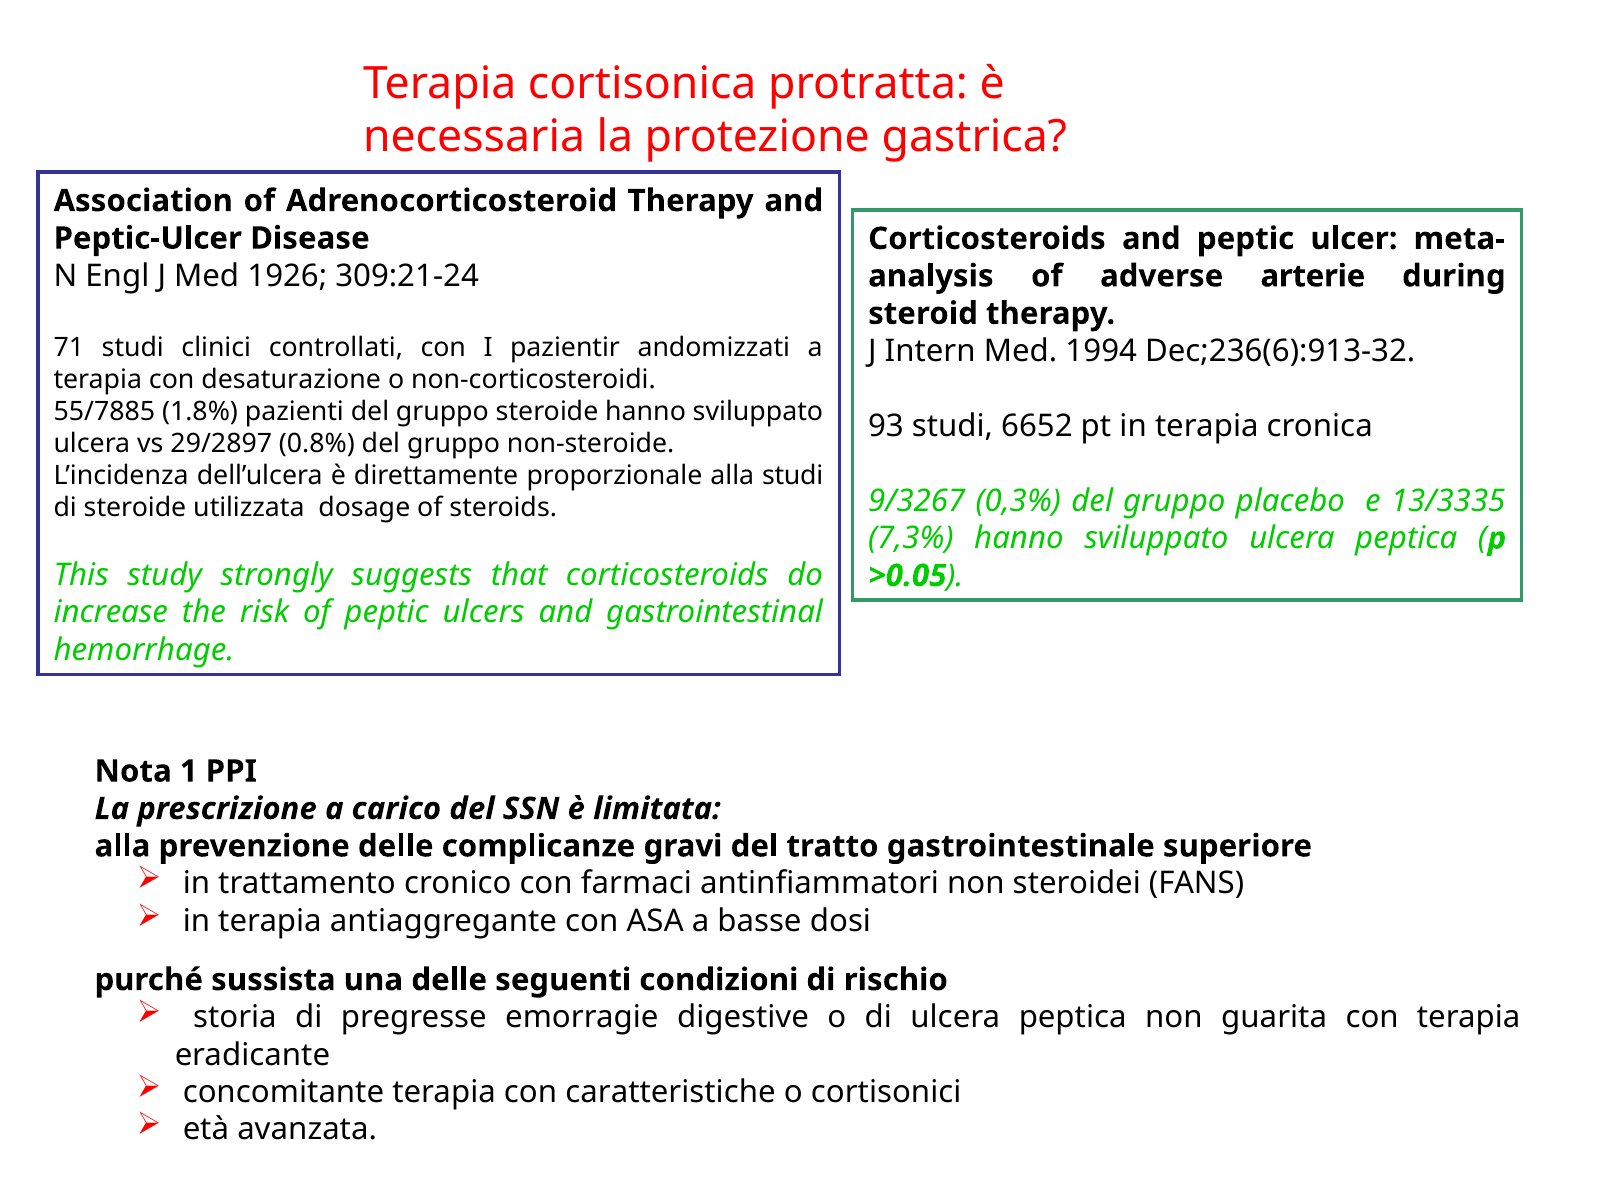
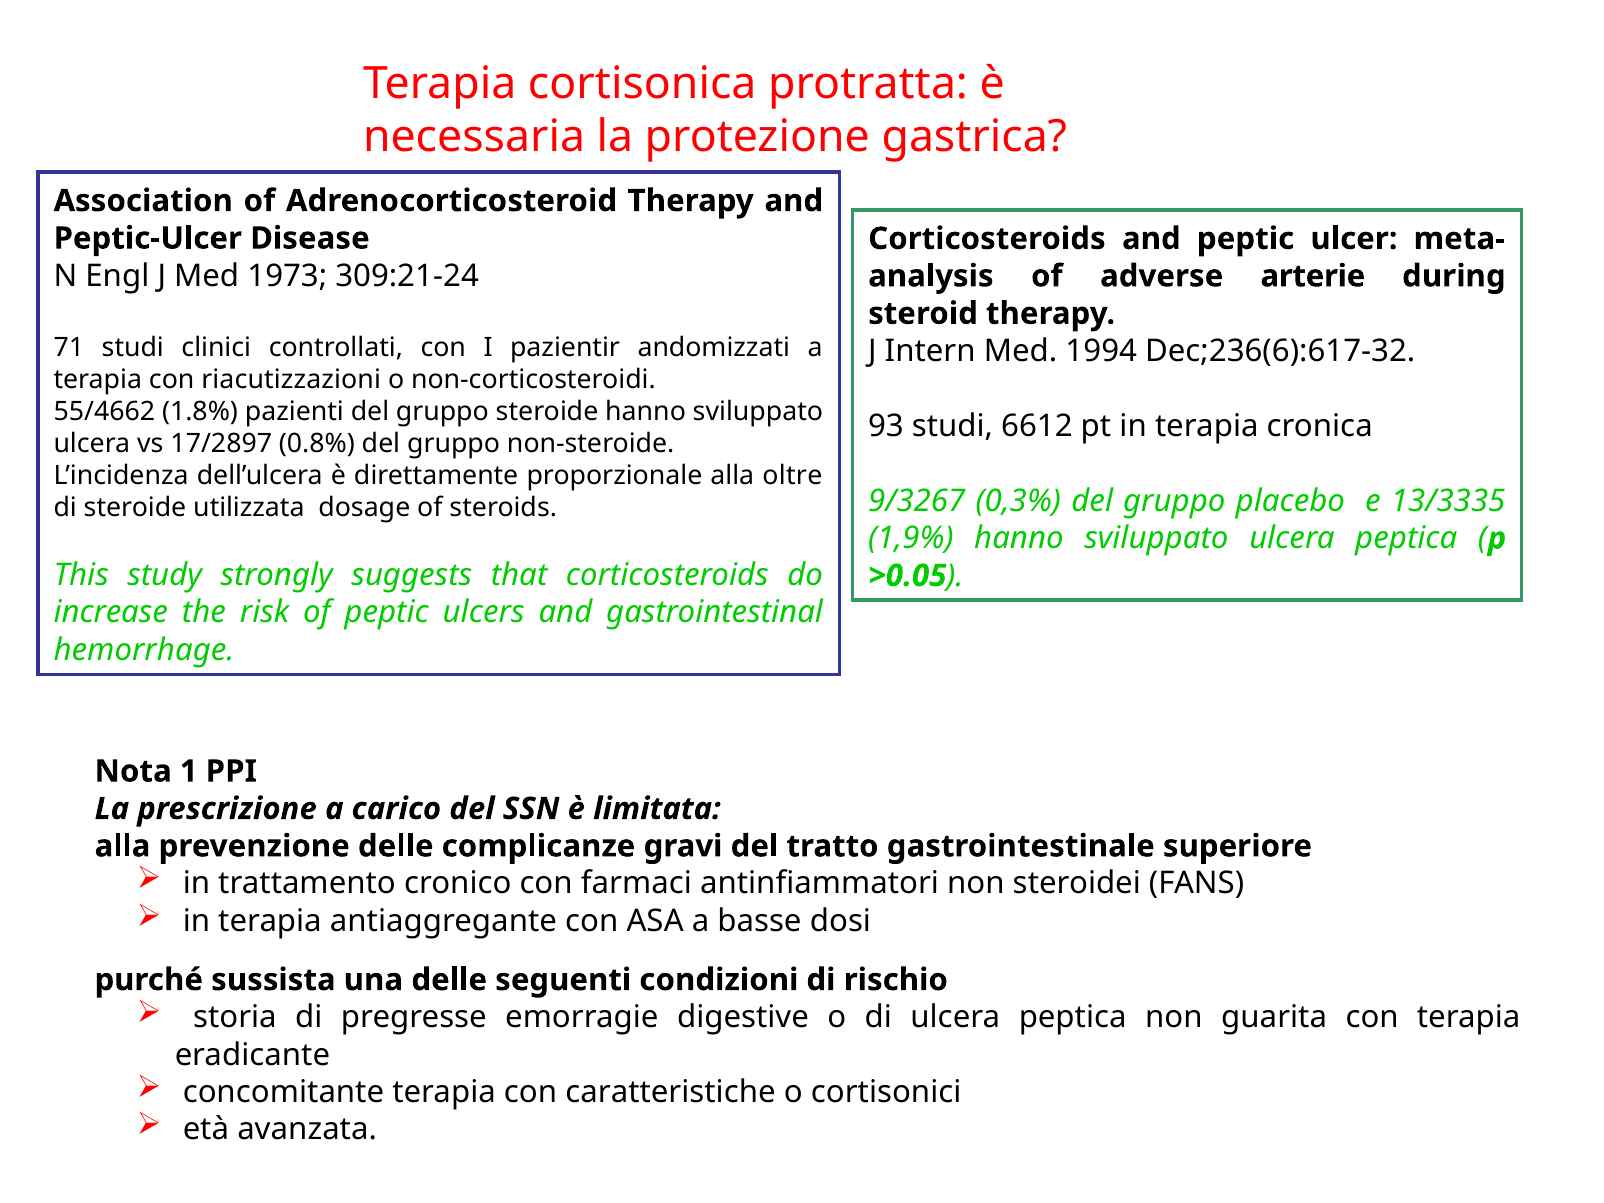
1926: 1926 -> 1973 (287, 276)
Dec;236(6):913-32: Dec;236(6):913-32 -> Dec;236(6):617-32 (1280, 351)
desaturazione: desaturazione -> riacutizzazioni (291, 380)
55/7885: 55/7885 -> 55/4662 (104, 412)
6652: 6652 -> 6612 (1037, 426)
29/2897: 29/2897 -> 17/2897 (221, 444)
alla studi: studi -> oltre (792, 476)
7,3%: 7,3% -> 1,9% (911, 538)
